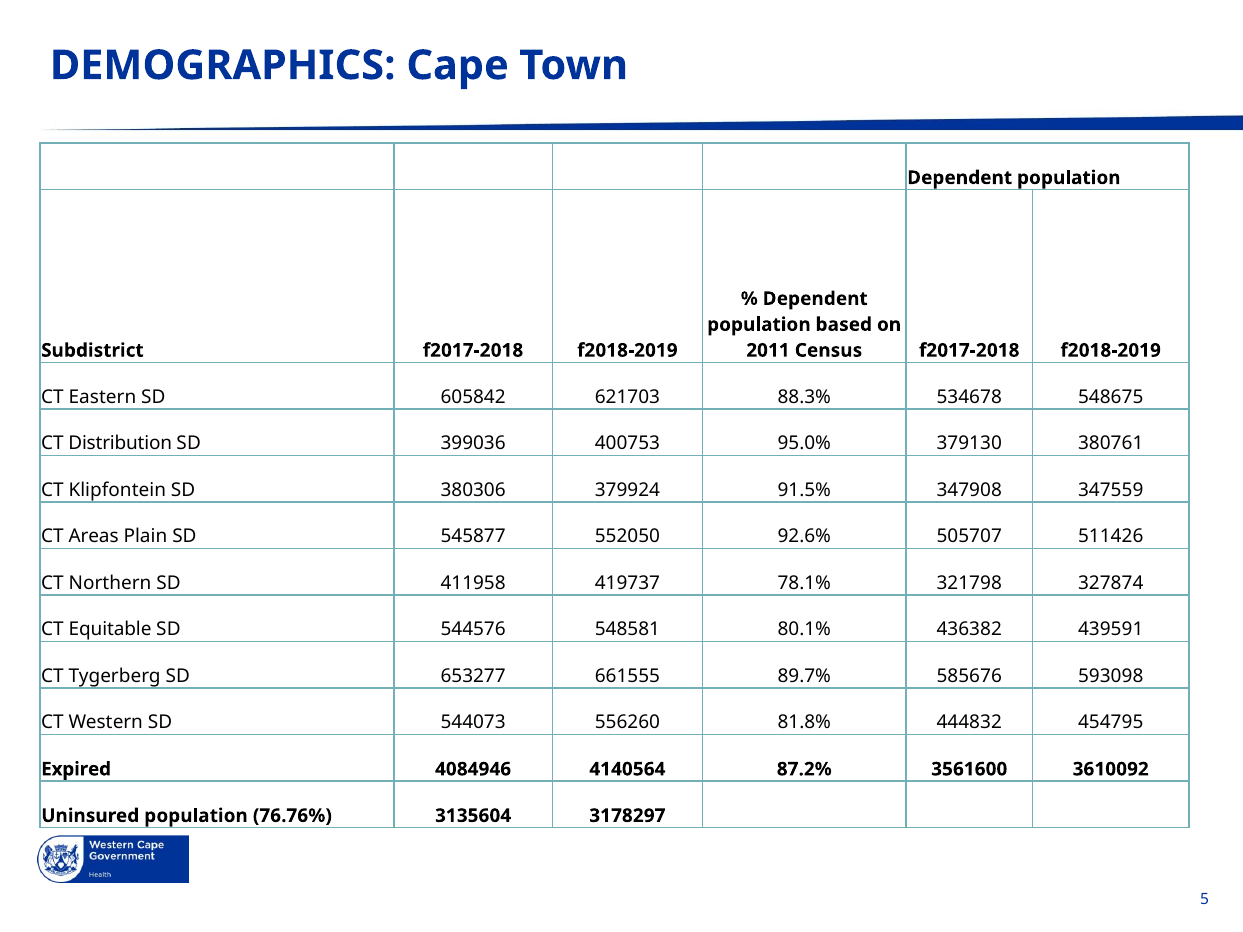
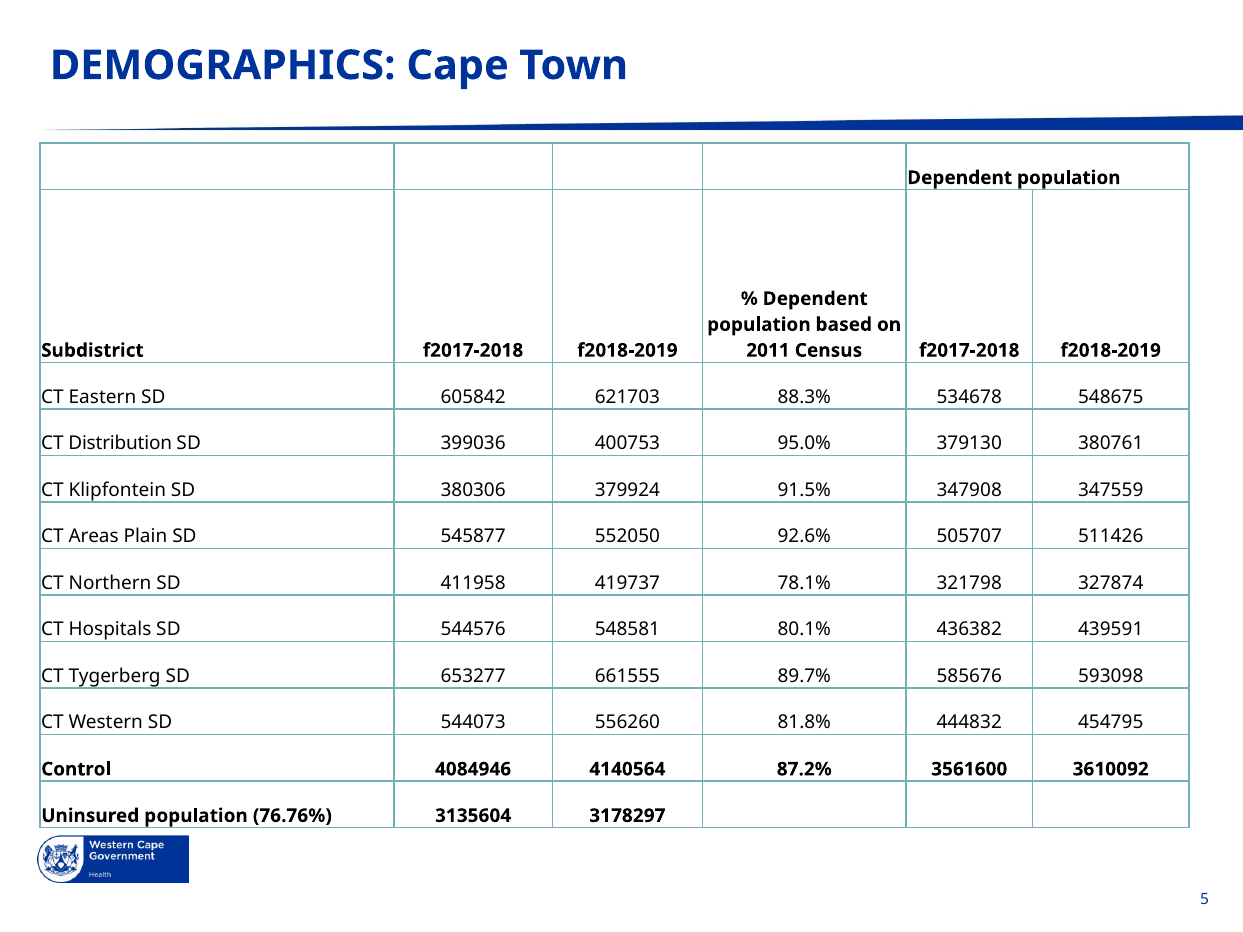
Equitable: Equitable -> Hospitals (110, 630)
Expired: Expired -> Control (76, 769)
